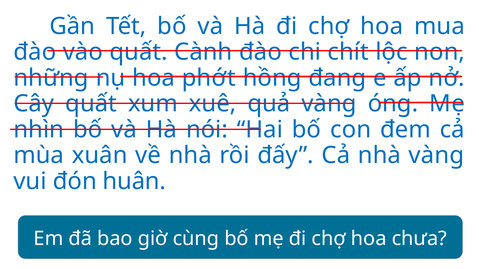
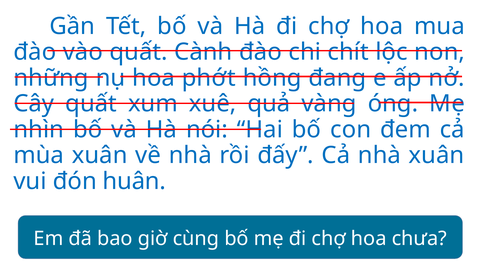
nhà vàng: vàng -> xuân (437, 156)
